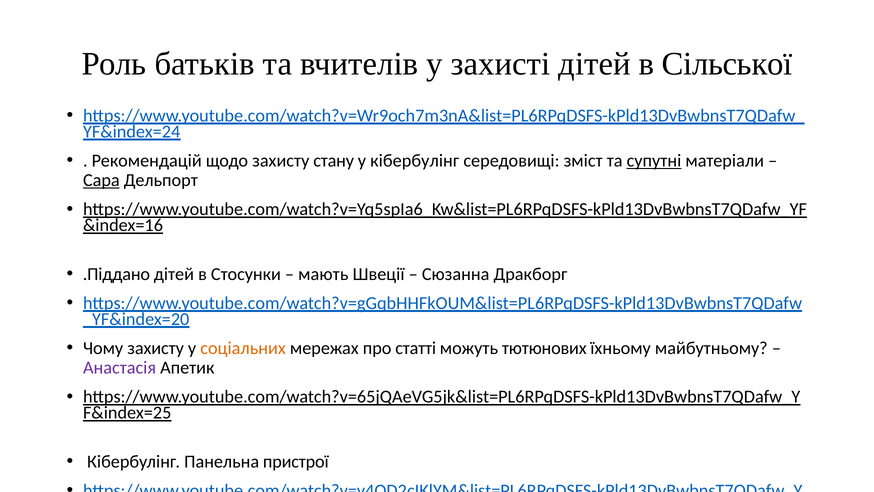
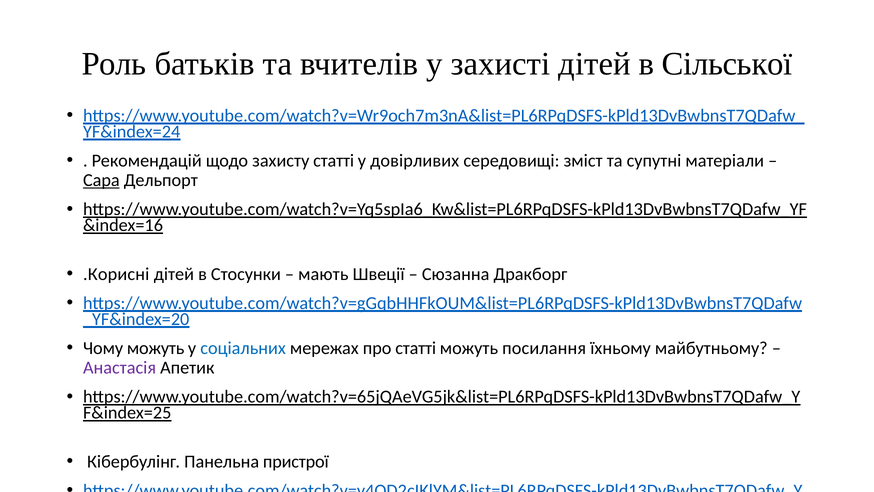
захисту стану: стану -> статті (334, 160)
у кібербулінг: кібербулінг -> довірливих (415, 160)
супутні underline: present -> none (654, 160)
.Піддано: .Піддано -> .Корисні (116, 274)
Чому захисту: захисту -> можуть (156, 348)
соціальних colour: orange -> blue (243, 348)
тютюнових: тютюнових -> посилання (544, 348)
